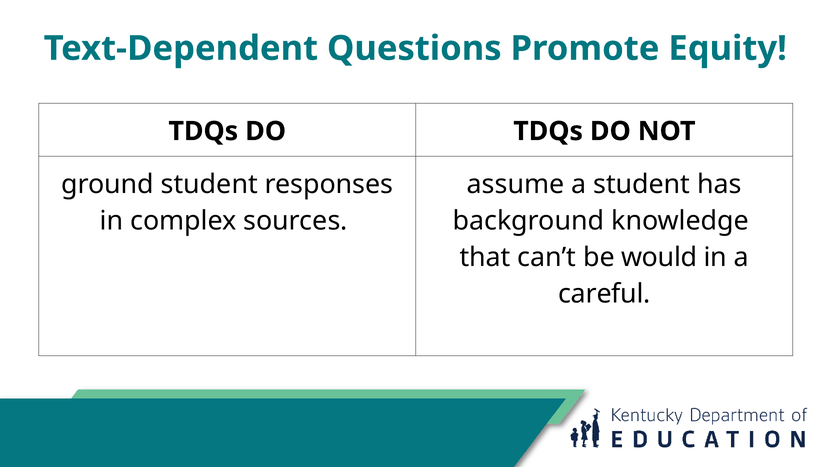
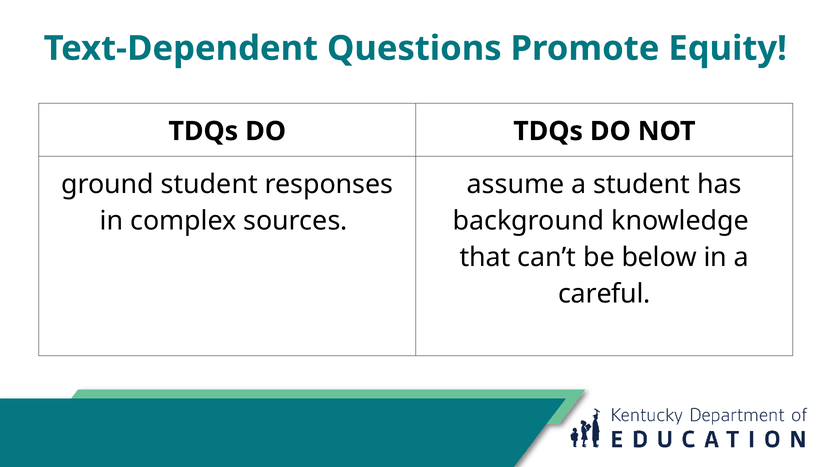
would: would -> below (659, 258)
